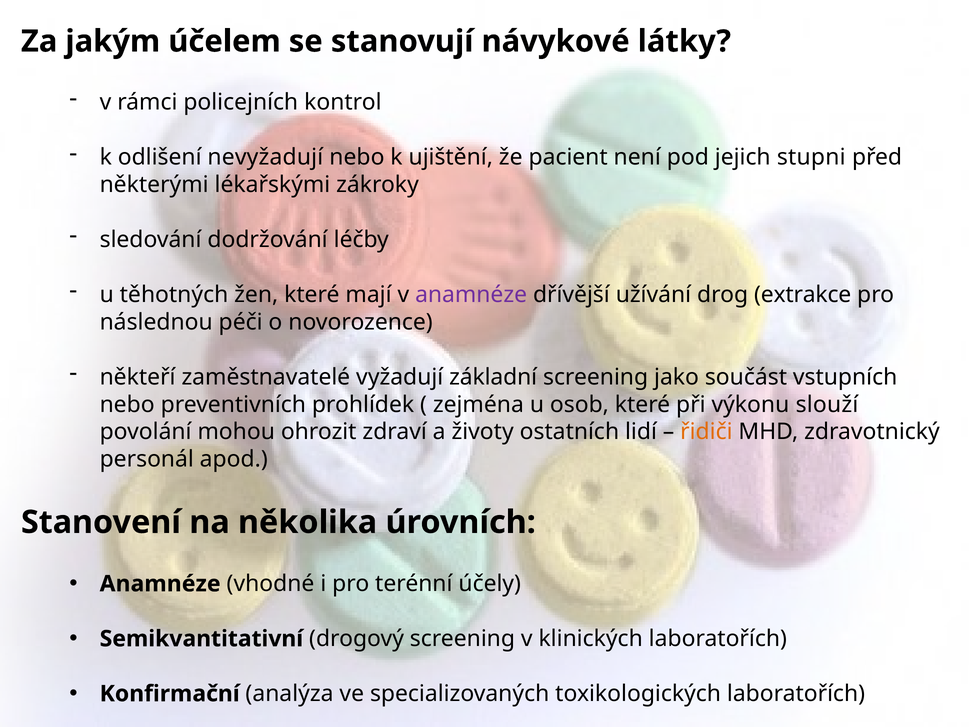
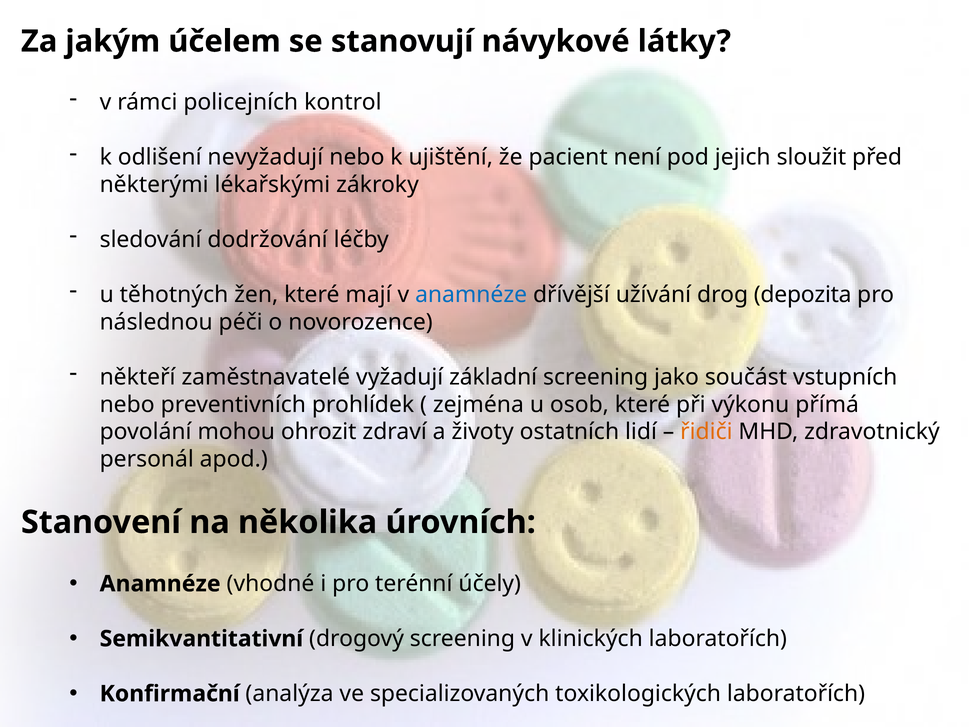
stupni: stupni -> sloužit (811, 157)
anamnéze colour: purple -> blue (471, 294)
extrakce: extrakce -> depozita (803, 294)
slouží: slouží -> přímá (827, 404)
